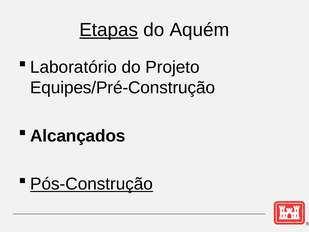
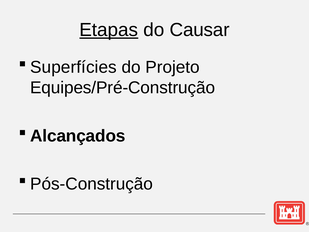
Aquém: Aquém -> Causar (200, 30)
Laboratório: Laboratório -> Superfícies (73, 67)
Pós-Construção underline: present -> none (92, 184)
